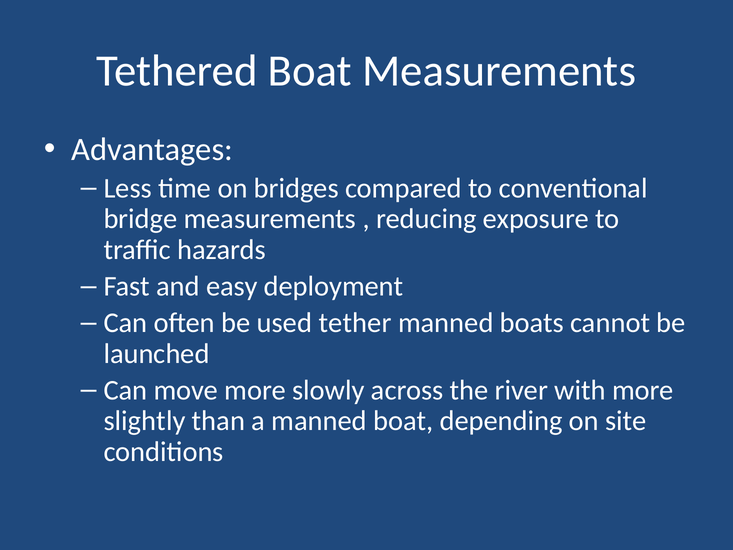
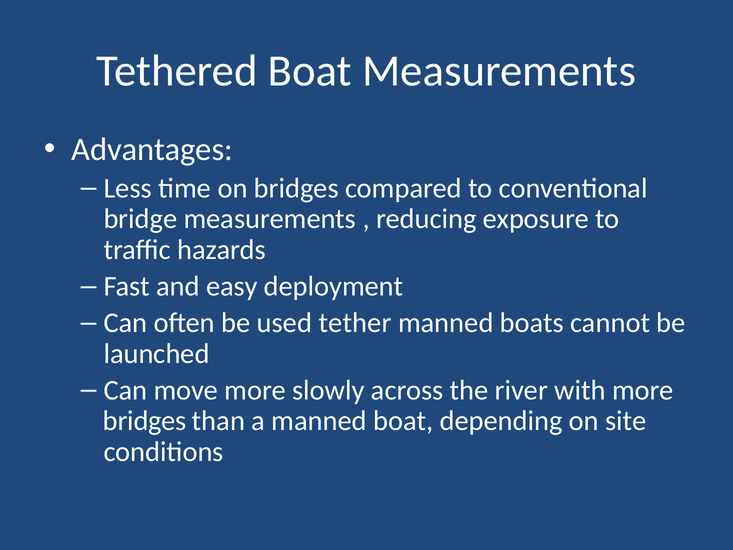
slightly: slightly -> bridges (145, 421)
